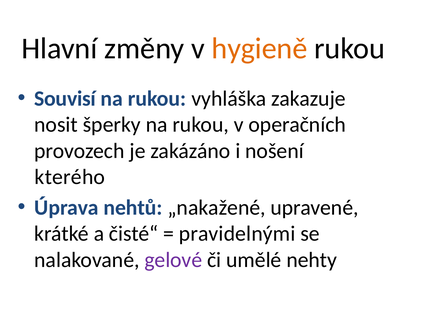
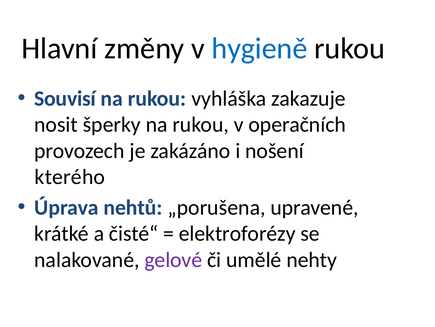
hygieně colour: orange -> blue (260, 48)
„nakažené: „nakažené -> „porušena (217, 207)
pravidelnými: pravidelnými -> elektroforézy (237, 233)
